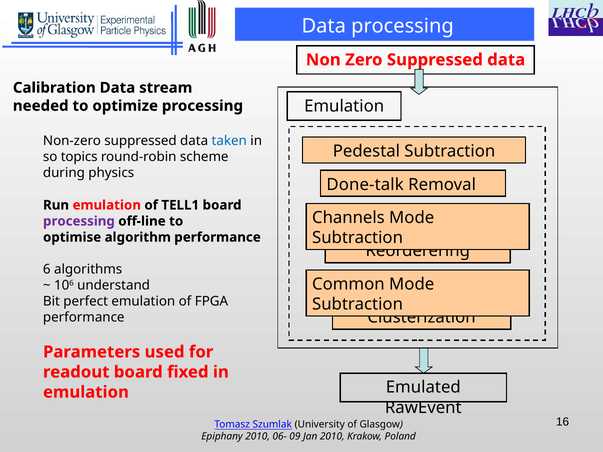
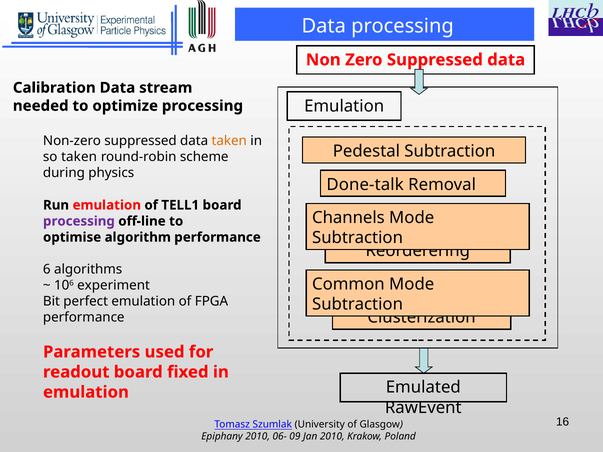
taken colour: blue -> orange (229, 141)
so topics: topics -> taken (79, 157)
understand: understand -> experiment (114, 286)
